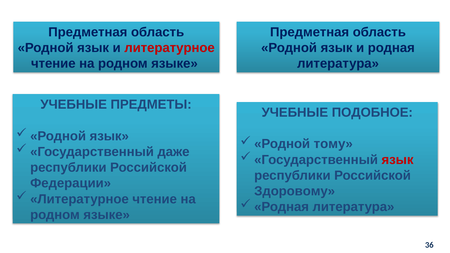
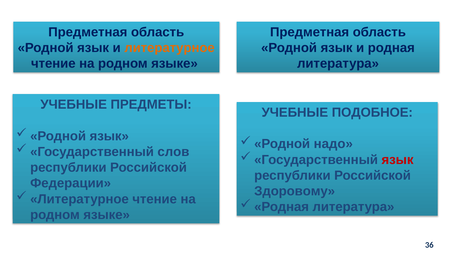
литературное colour: red -> orange (170, 48)
тому: тому -> надо (333, 144)
даже: даже -> слов (173, 152)
